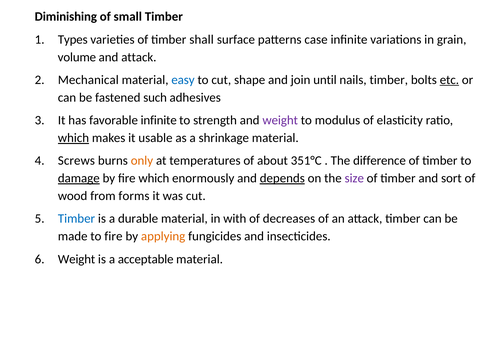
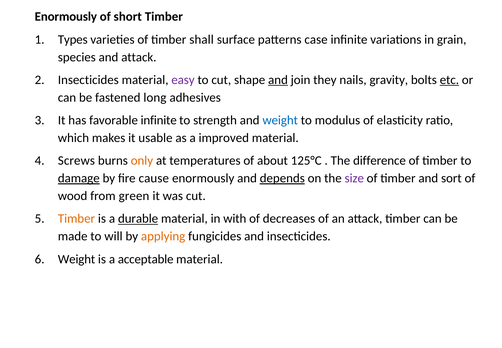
Diminishing: Diminishing -> Enormously (66, 17)
small: small -> short (128, 17)
volume: volume -> species (77, 57)
Mechanical: Mechanical -> Insecticides (88, 80)
easy colour: blue -> purple (183, 80)
and underline: none -> present (278, 80)
until: until -> they (325, 80)
nails timber: timber -> gravity (389, 80)
such: such -> long (155, 97)
weight colour: purple -> blue (280, 120)
which underline: present -> none (73, 138)
shrinkage: shrinkage -> improved (224, 138)
351°C: 351°C -> 125°C (306, 160)
fire which: which -> cause (154, 178)
forms: forms -> green (134, 196)
Timber colour: blue -> orange (76, 218)
durable underline: none -> present (138, 218)
to fire: fire -> will (113, 236)
